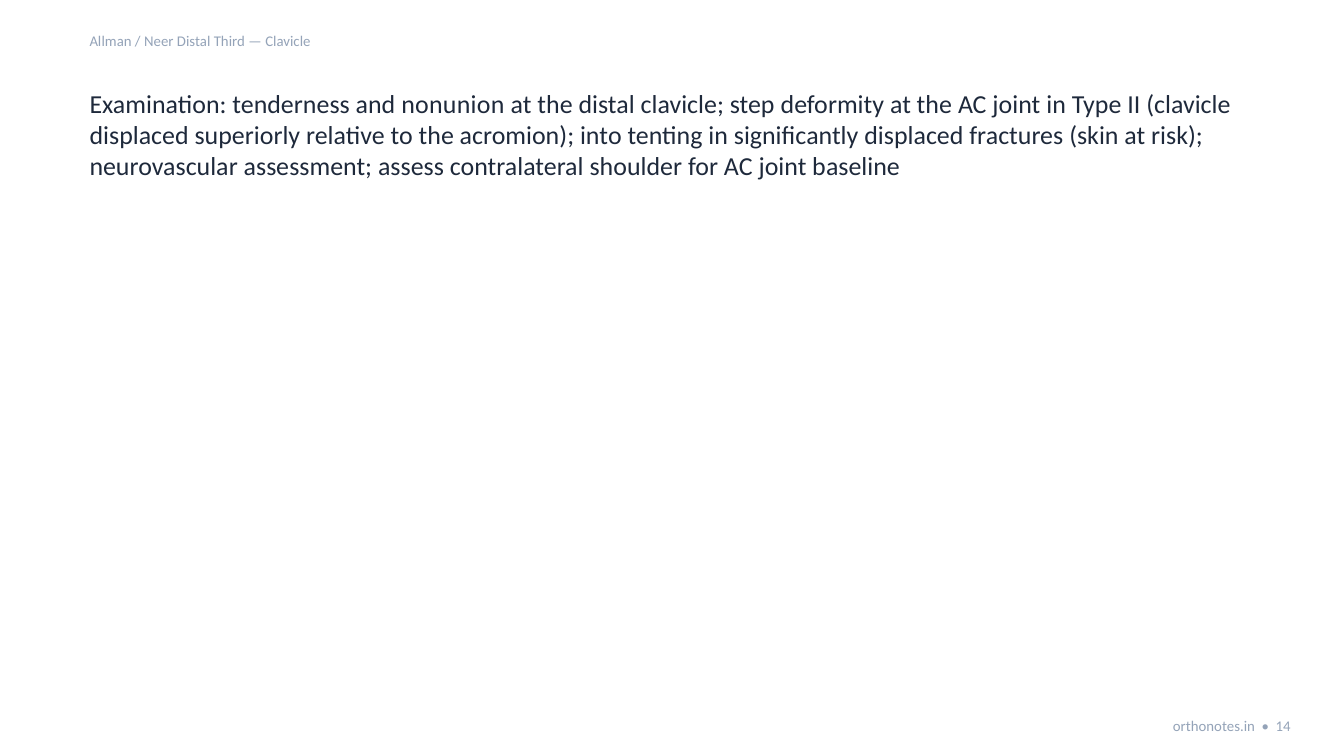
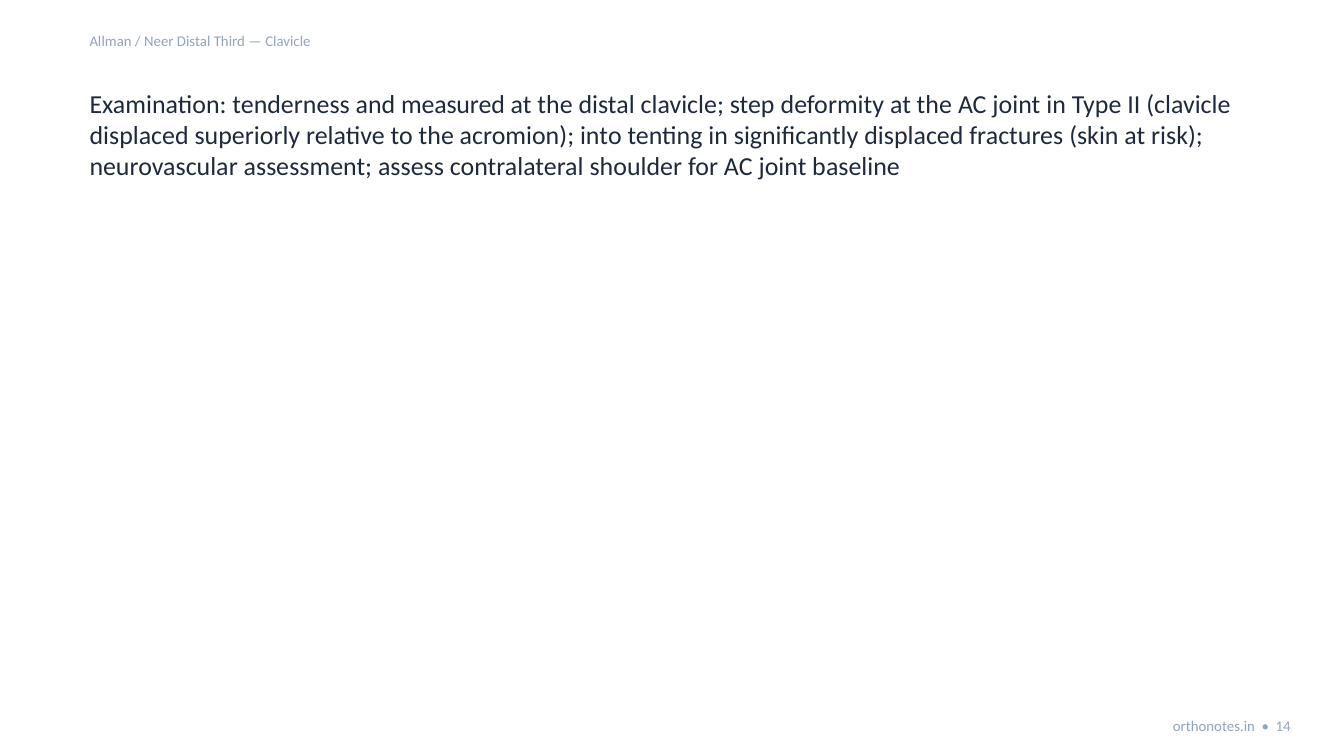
nonunion: nonunion -> measured (453, 105)
